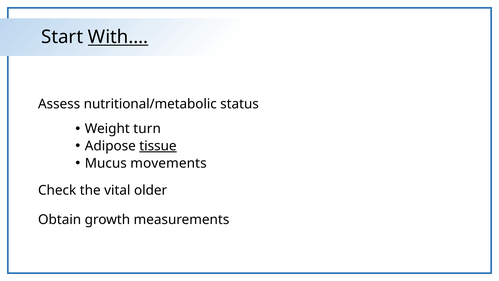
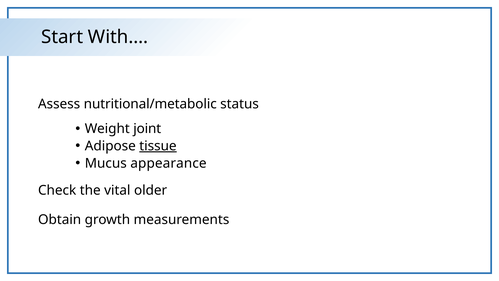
With… underline: present -> none (118, 37)
turn: turn -> joint (147, 129)
movements: movements -> appearance (168, 163)
